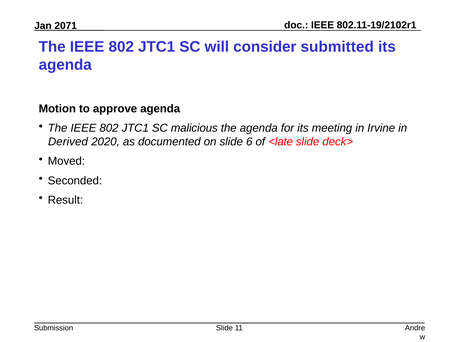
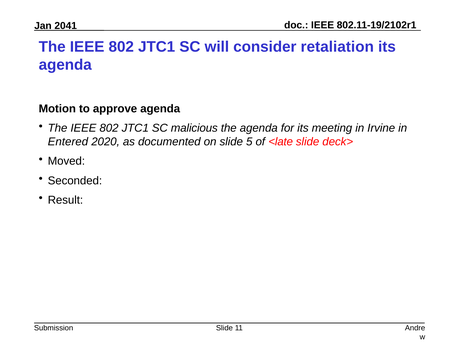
2071: 2071 -> 2041 (66, 26)
submitted: submitted -> retaliation (337, 47)
Derived: Derived -> Entered (68, 141)
6: 6 -> 5 (249, 141)
